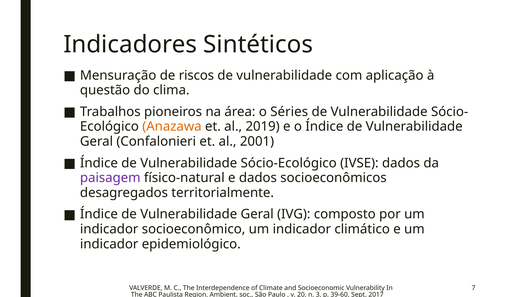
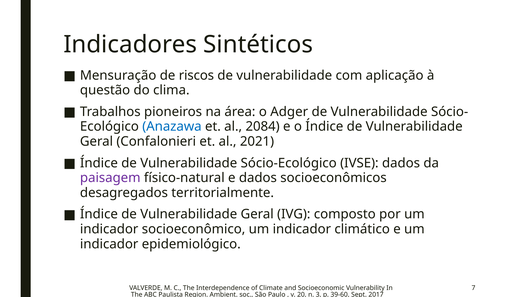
Séries: Séries -> Adger (289, 112)
Anazawa colour: orange -> blue (172, 127)
2019: 2019 -> 2084 (263, 127)
2001: 2001 -> 2021 (257, 142)
